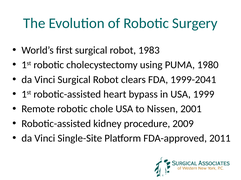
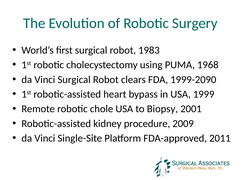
1980: 1980 -> 1968 (208, 65)
1999-2041: 1999-2041 -> 1999-2090 (193, 80)
Nissen: Nissen -> Biopsy (162, 109)
